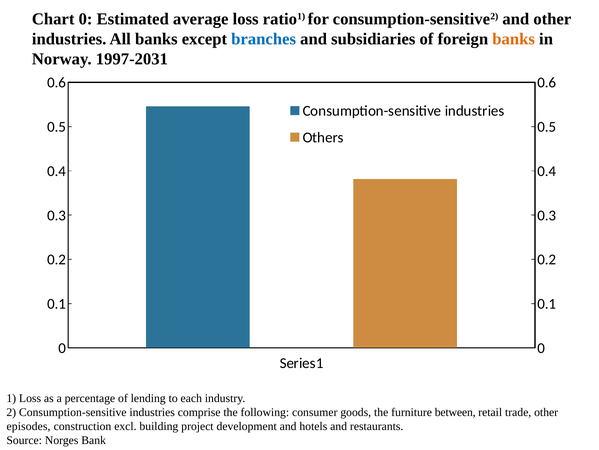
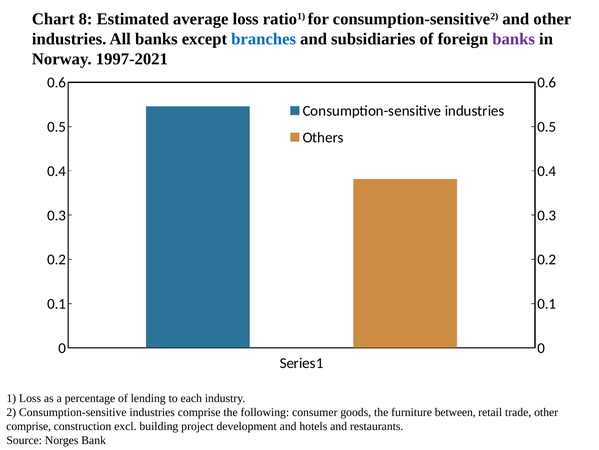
Chart 0: 0 -> 8 (86, 19)
banks colour: orange -> purple (514, 39)
1997-2031: 1997-2031 -> 1997-2021 (132, 59)
episodes: episodes -> comprise (29, 425)
